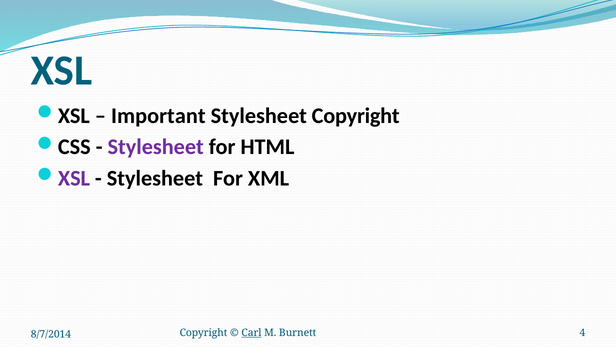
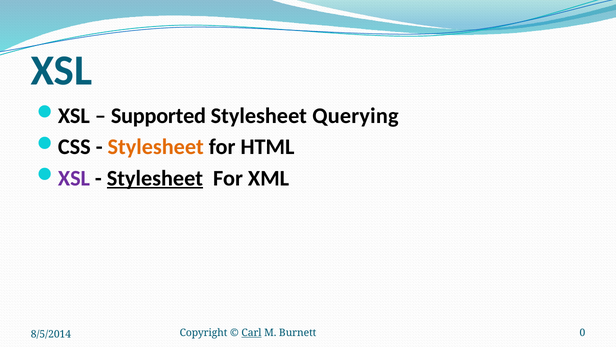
Important: Important -> Supported (158, 116)
Stylesheet Copyright: Copyright -> Querying (355, 116)
Stylesheet colour: purple -> orange (156, 147)
Stylesheet underline: none -> present (155, 178)
4: 4 -> 0 (582, 332)
8/7/2014: 8/7/2014 -> 8/5/2014 (51, 334)
